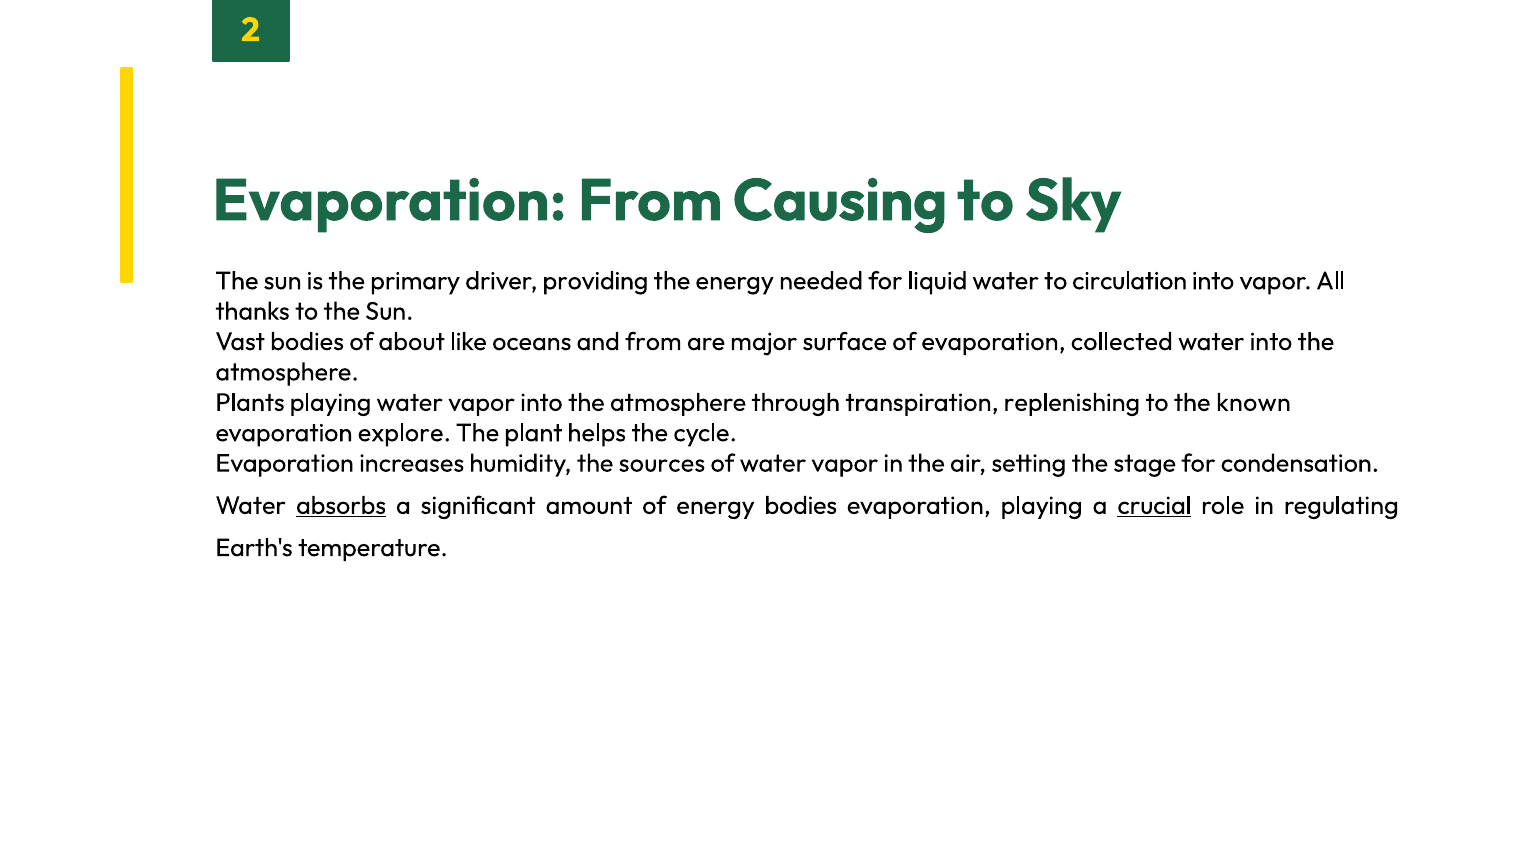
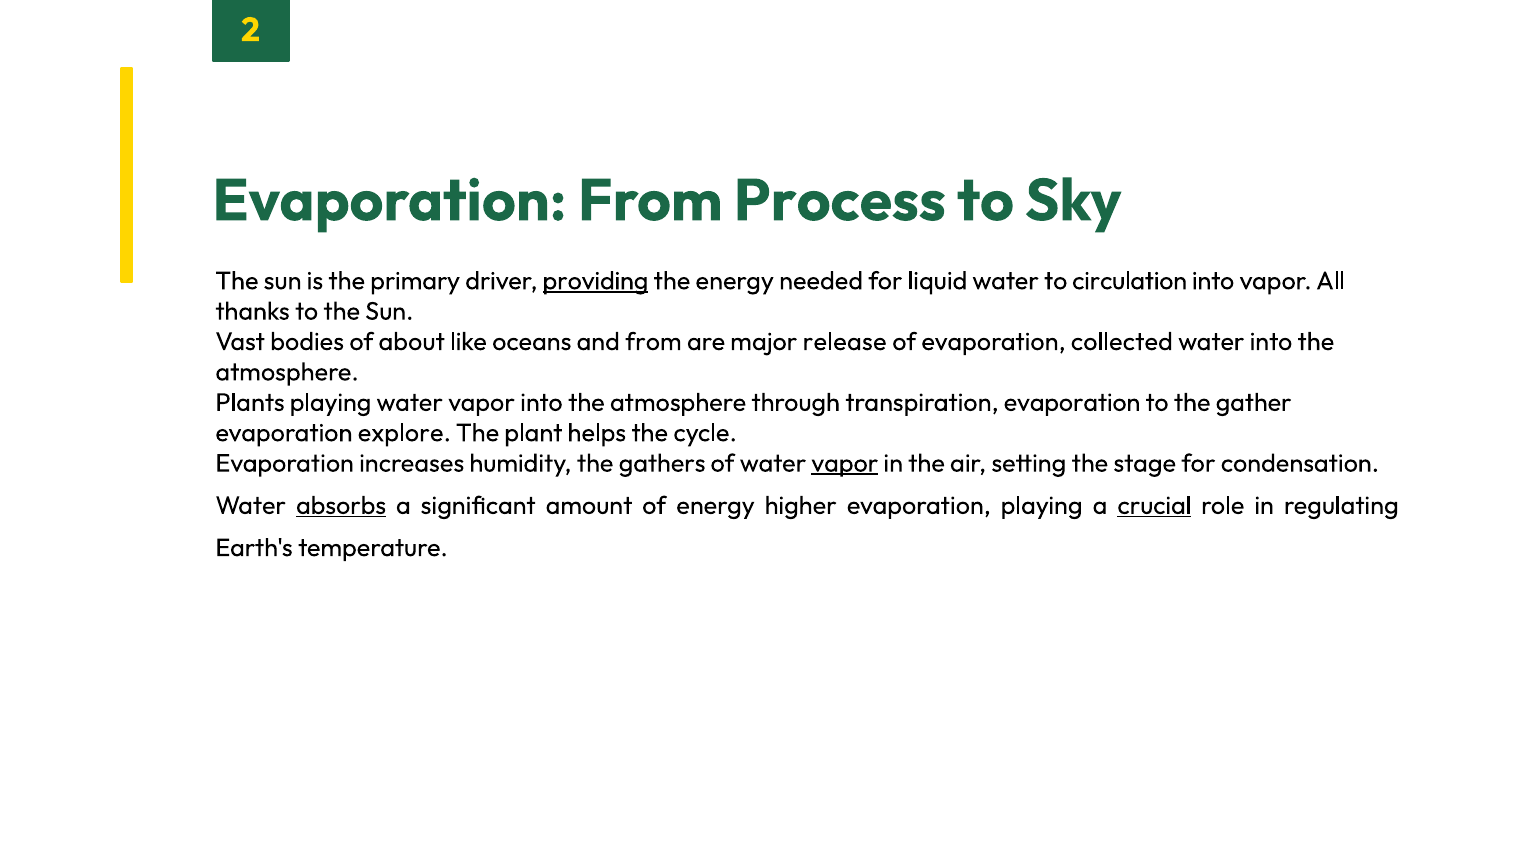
Causing: Causing -> Process (840, 201)
providing underline: none -> present (595, 281)
surface: surface -> release (845, 342)
transpiration replenishing: replenishing -> evaporation (1072, 402)
known: known -> gather (1254, 402)
sources: sources -> gathers (662, 463)
vapor underline: none -> present (845, 463)
energy bodies: bodies -> higher (801, 505)
